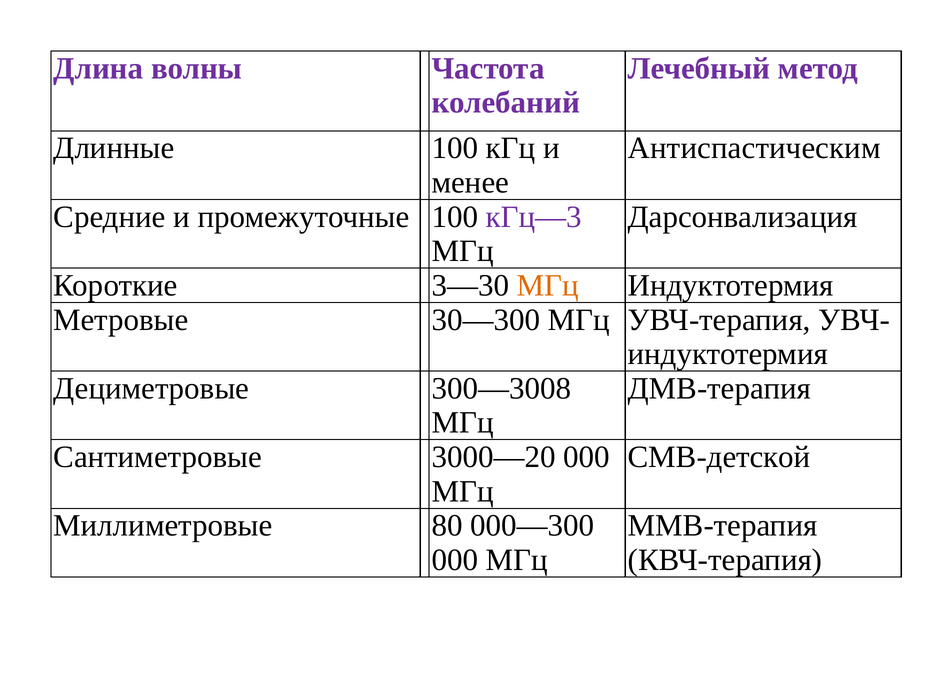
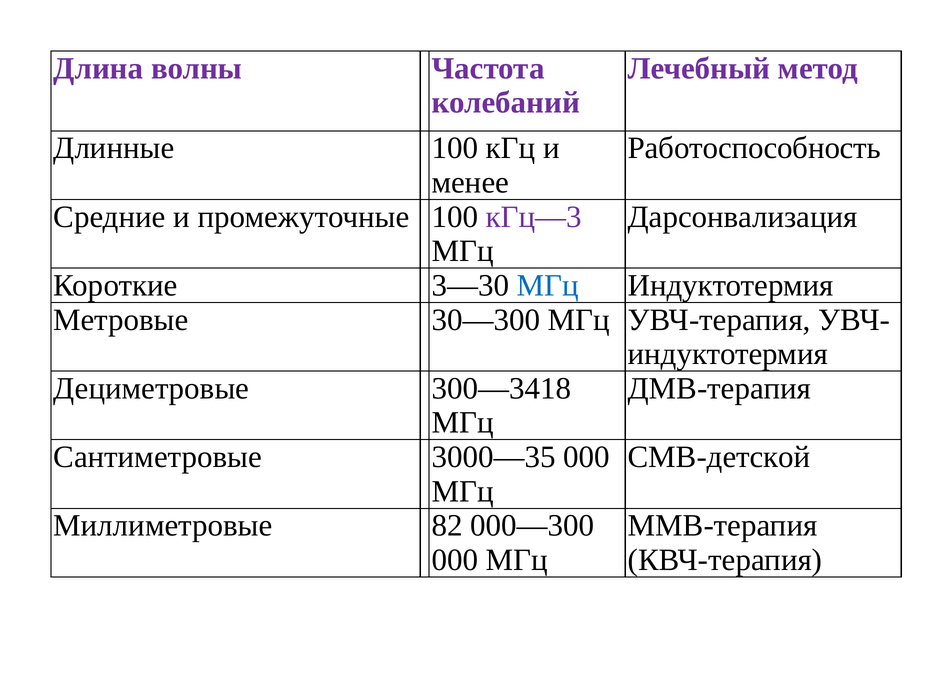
Антиспастическим: Антиспастическим -> Работоспособность (754, 148)
МГц colour: orange -> blue (548, 285)
300—3008: 300—3008 -> 300—3418 (501, 388)
3000—20: 3000—20 -> 3000—35 (494, 457)
80: 80 -> 82 (447, 525)
